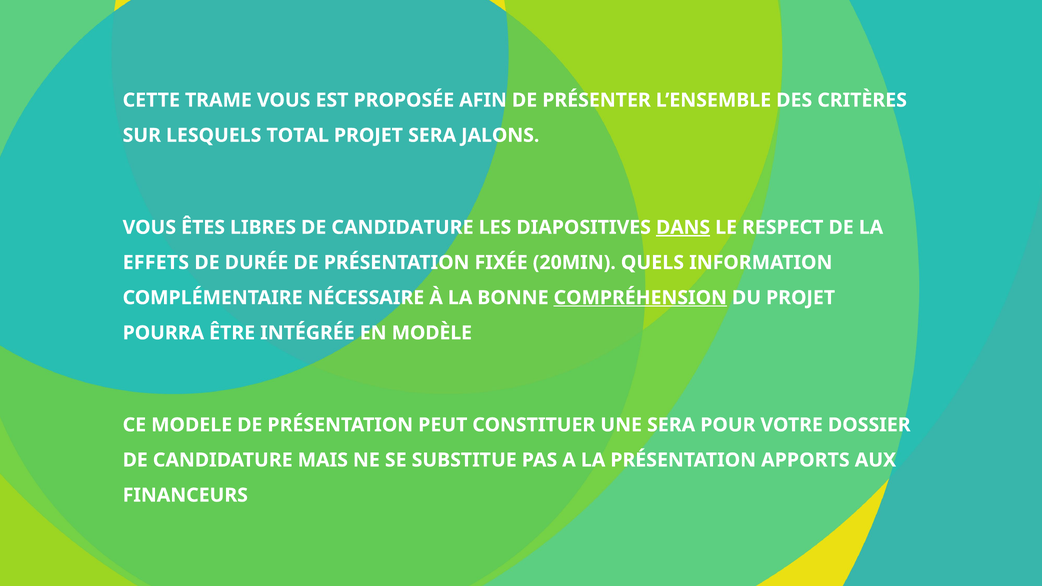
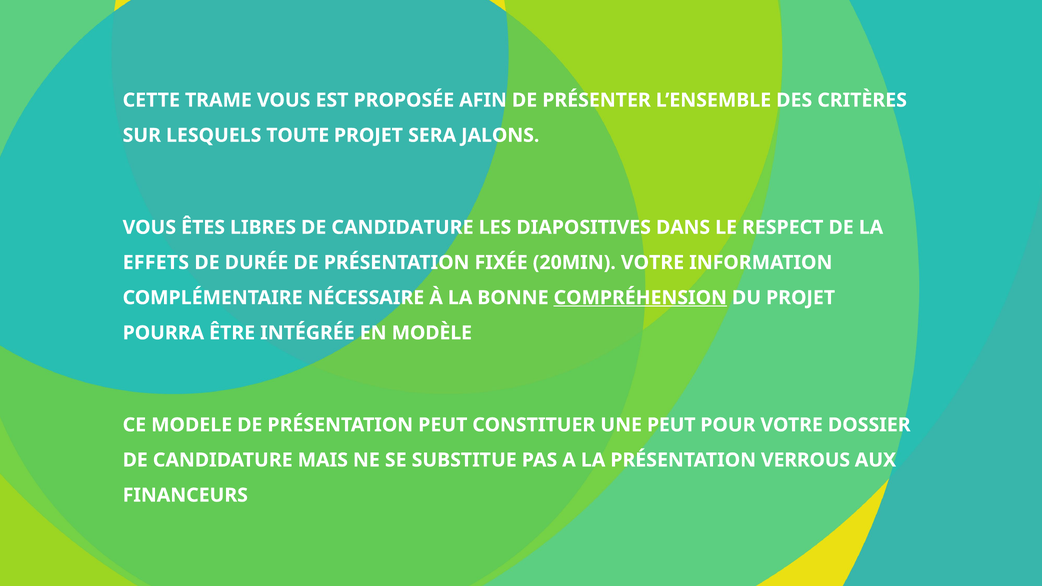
TOTAL: TOTAL -> TOUTE (298, 135)
DANS underline: present -> none (683, 227)
20MIN QUELS: QUELS -> VOTRE (653, 263)
UNE SERA: SERA -> PEUT (671, 425)
APPORTS: APPORTS -> VERROUS (806, 460)
